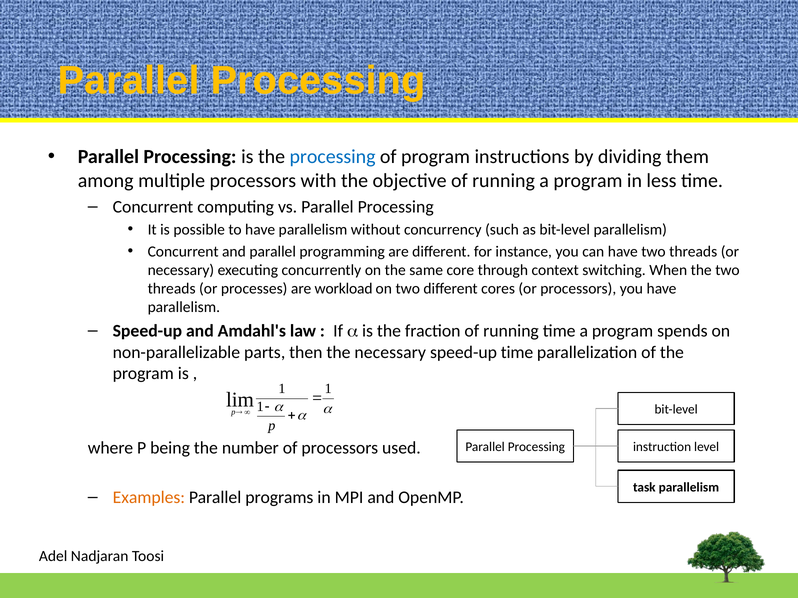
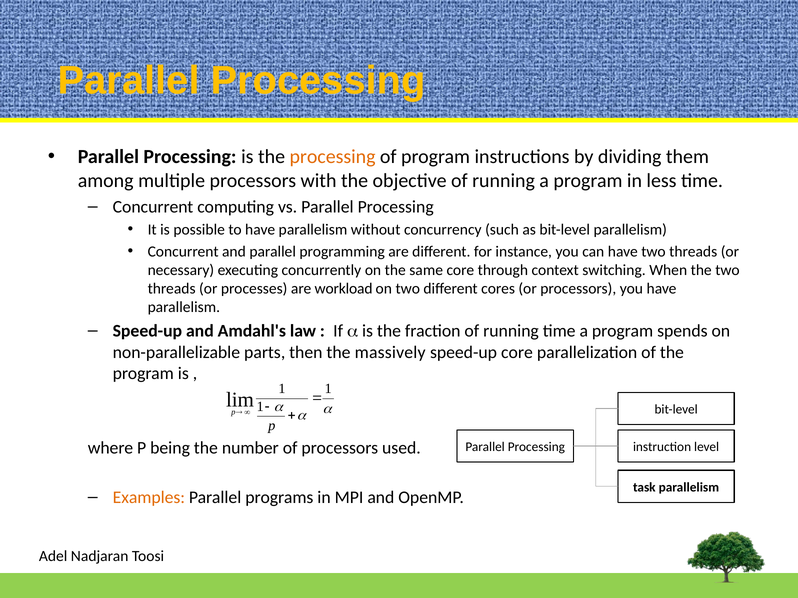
processing colour: blue -> orange (333, 157)
the necessary: necessary -> massively (390, 352)
speed-up time: time -> core (517, 352)
